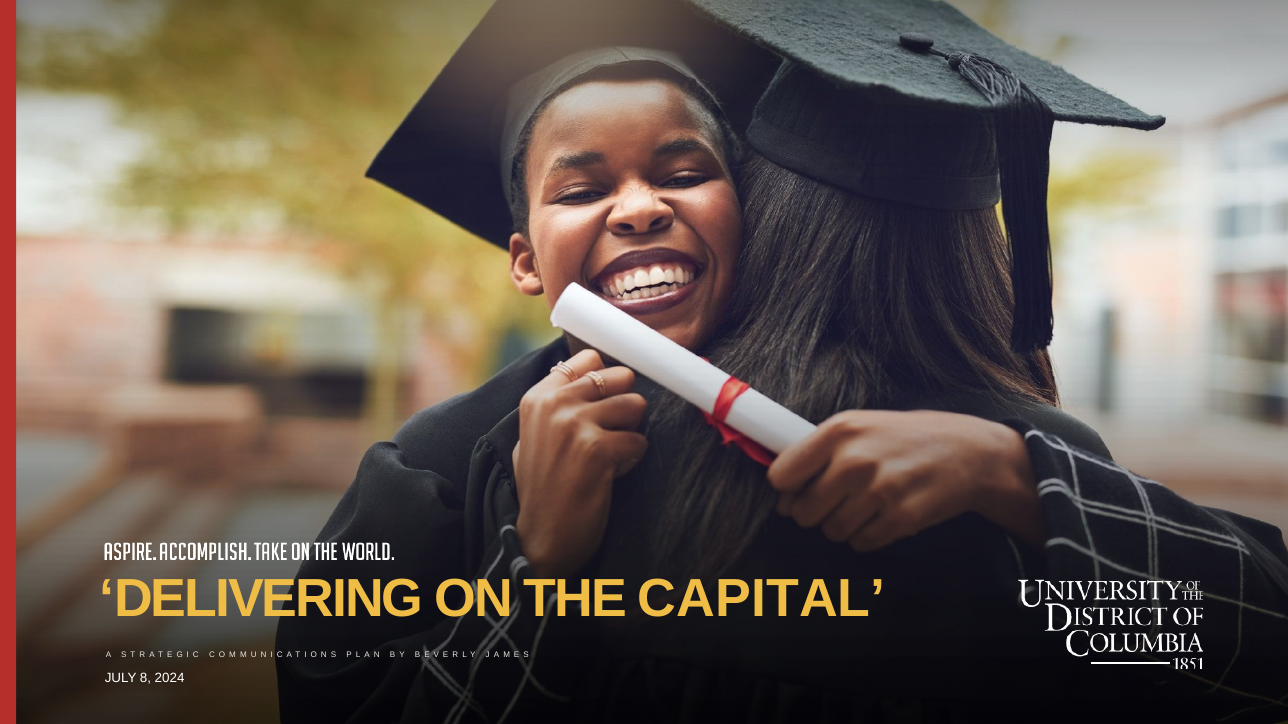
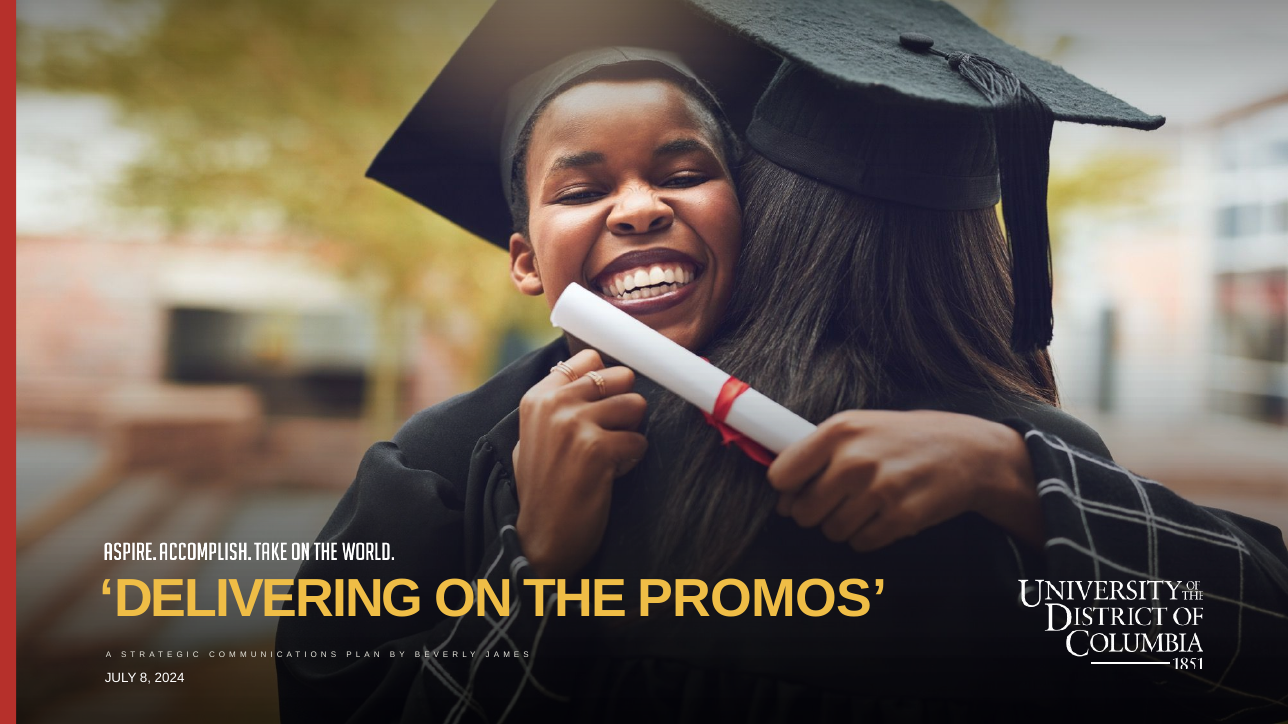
CAPITAL: CAPITAL -> PROMOS (762, 599)
